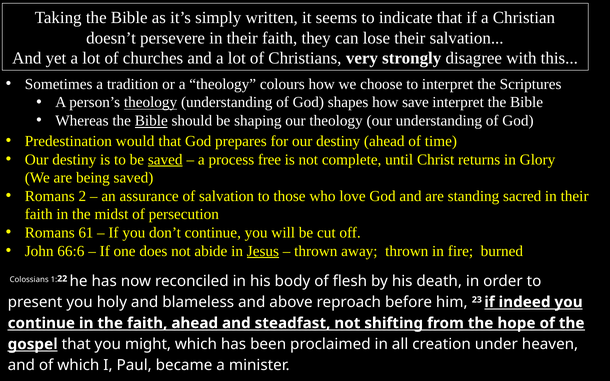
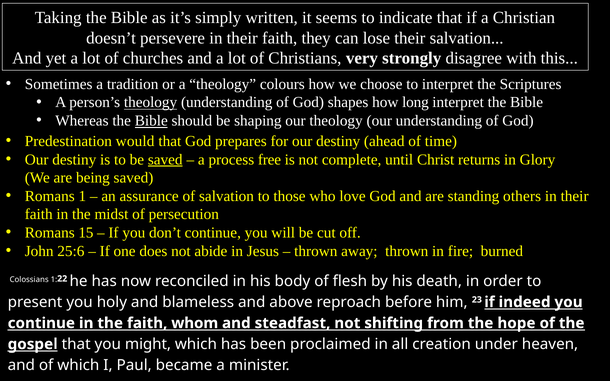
save: save -> long (415, 103)
2: 2 -> 1 (82, 196)
sacred: sacred -> others (522, 196)
61: 61 -> 15 (86, 233)
66:6: 66:6 -> 25:6 (71, 251)
Jesus underline: present -> none (263, 251)
faith ahead: ahead -> whom (195, 323)
